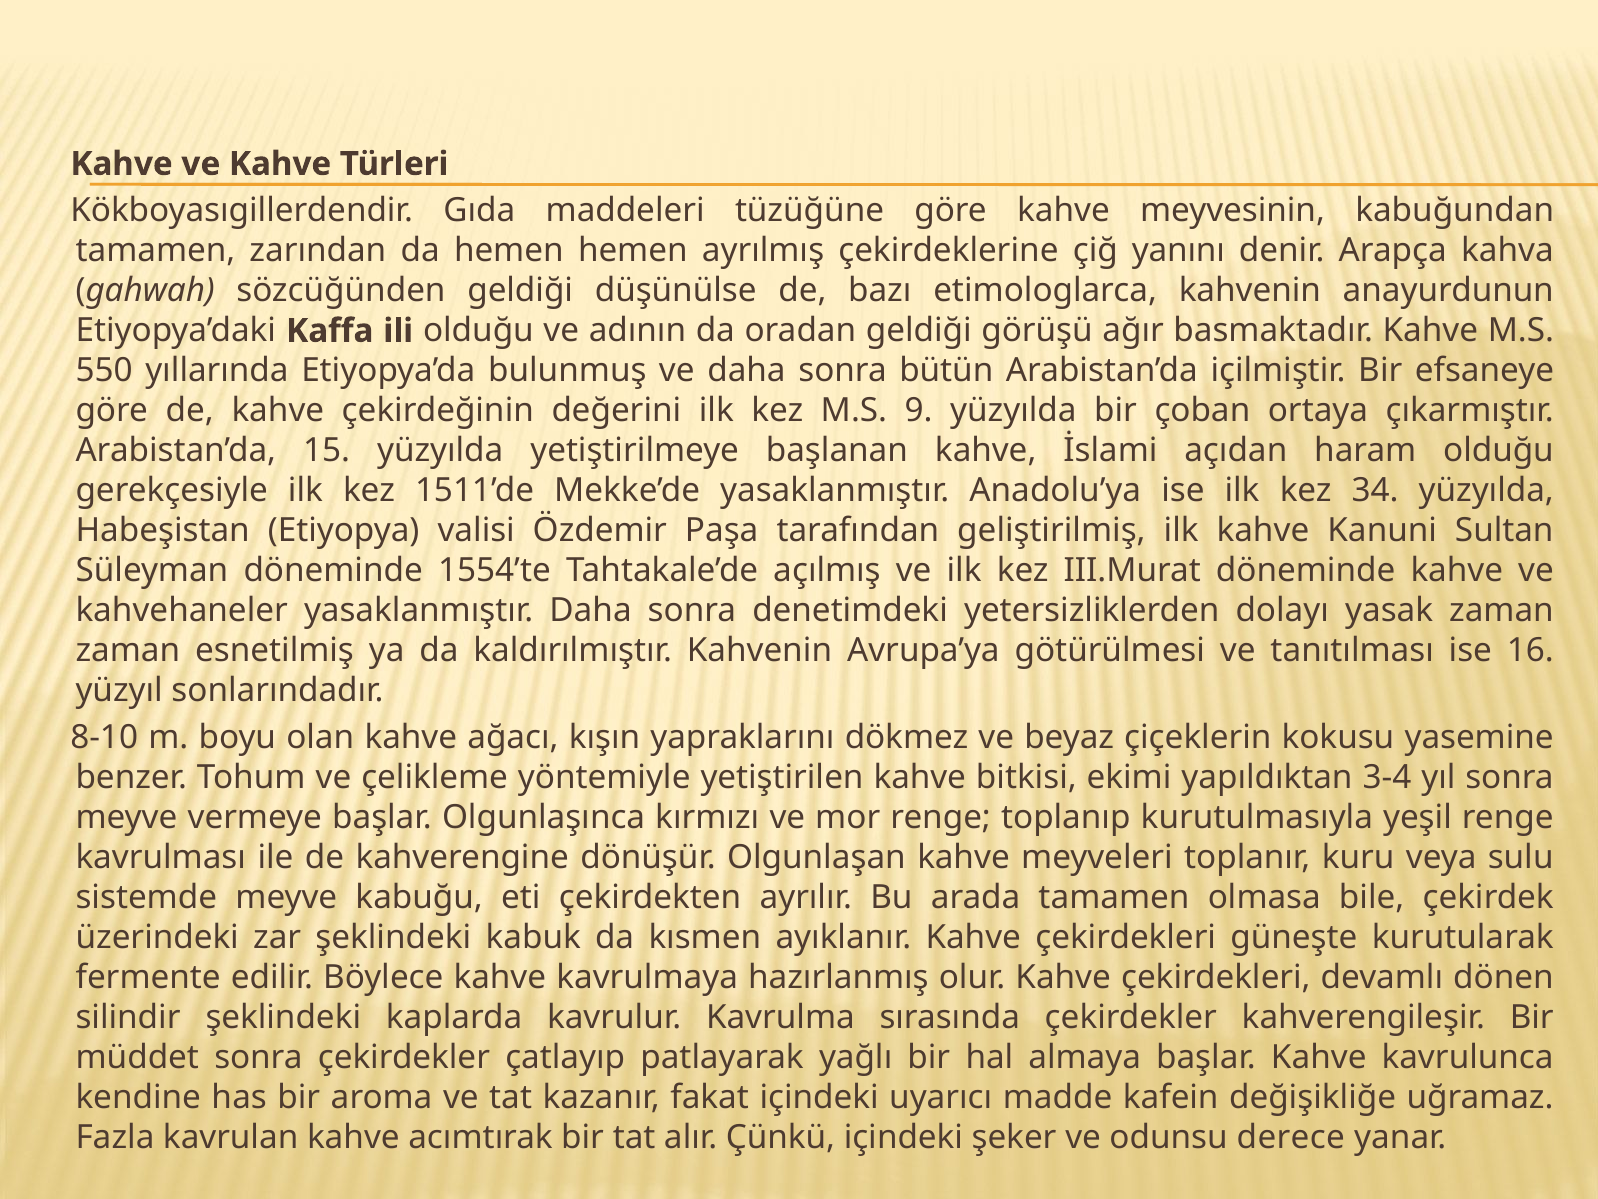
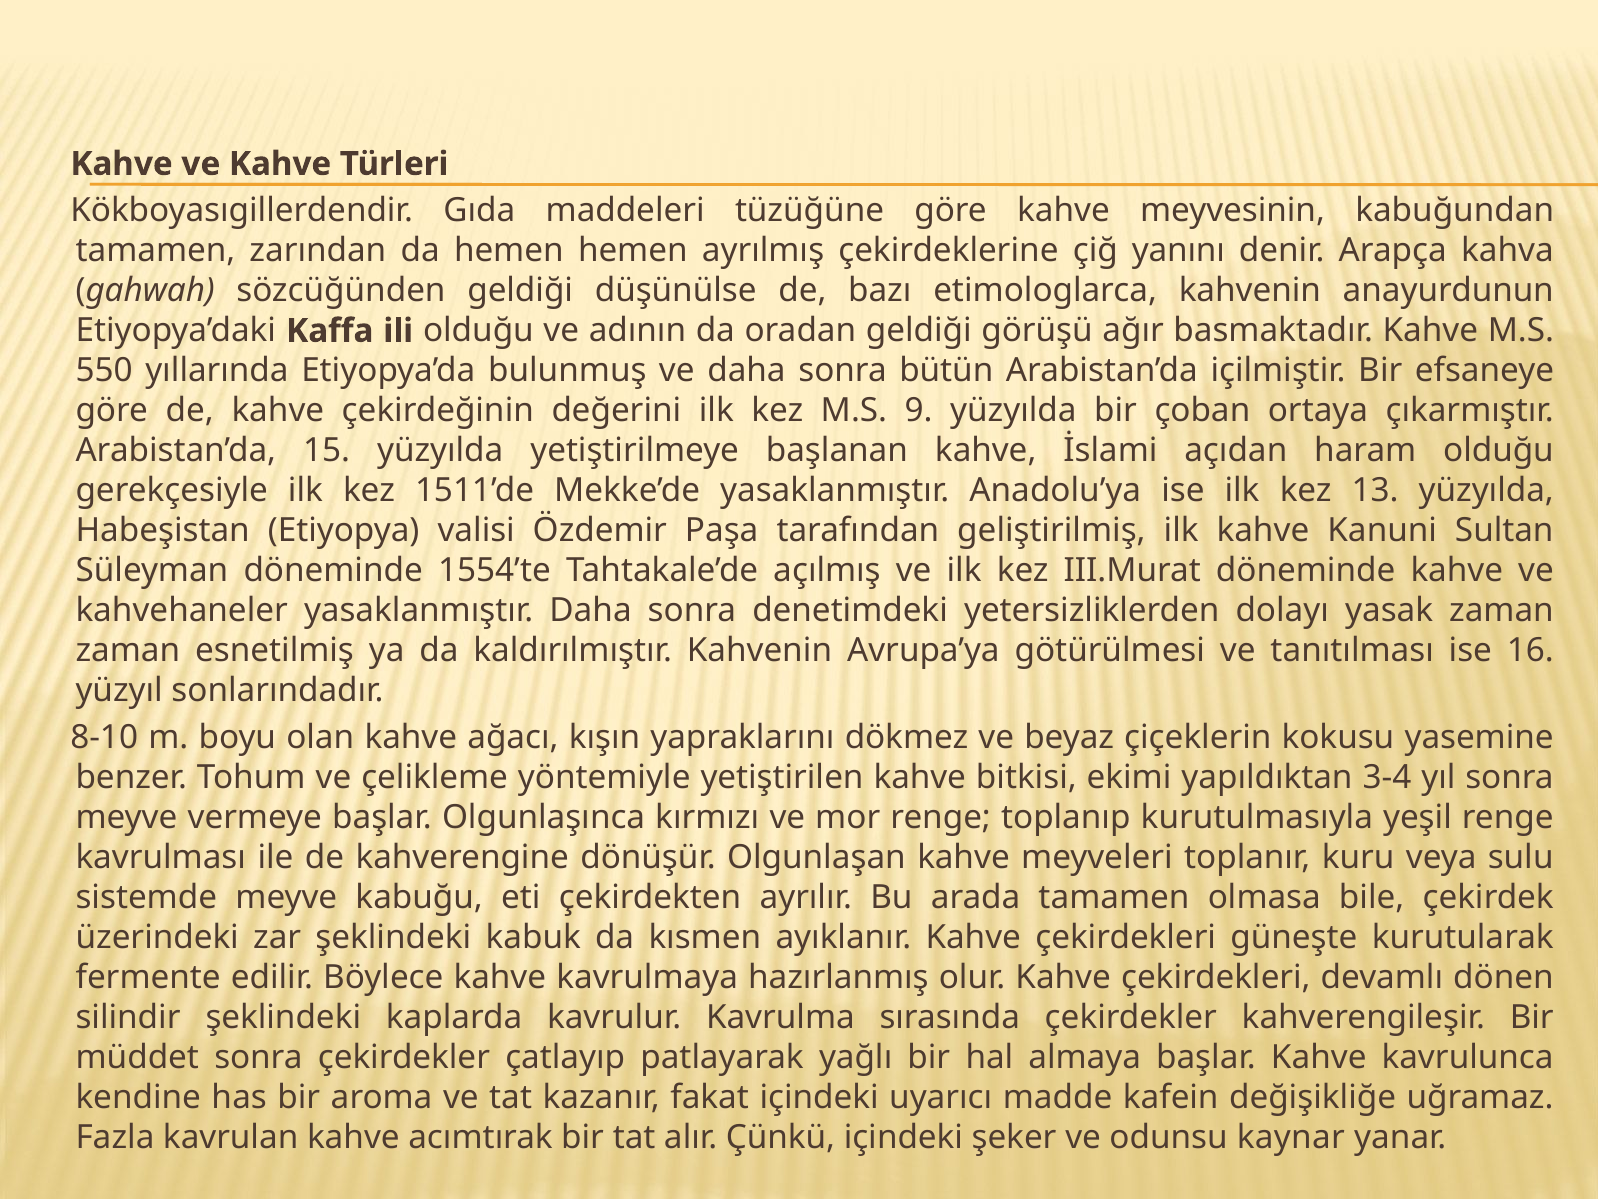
34: 34 -> 13 (1375, 491)
derece: derece -> kaynar (1291, 1137)
